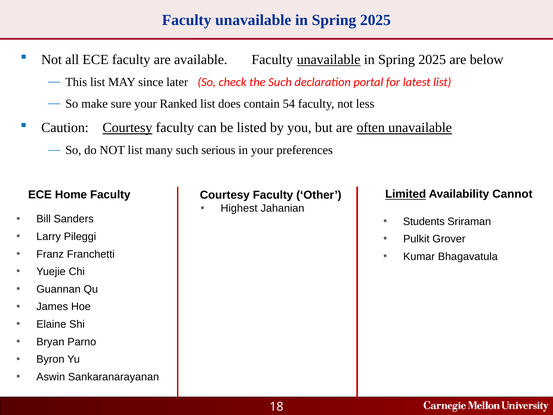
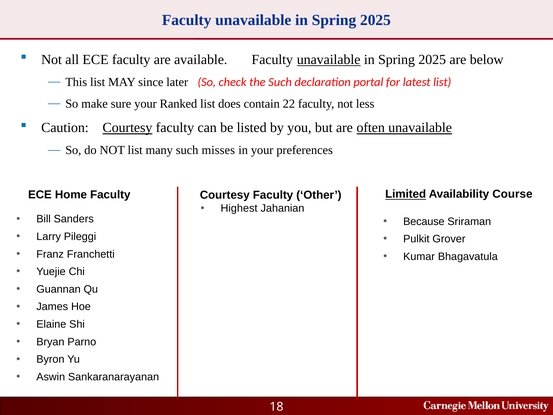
54: 54 -> 22 (289, 104)
serious: serious -> misses (218, 150)
Cannot: Cannot -> Course (512, 194)
Students: Students -> Because (424, 221)
